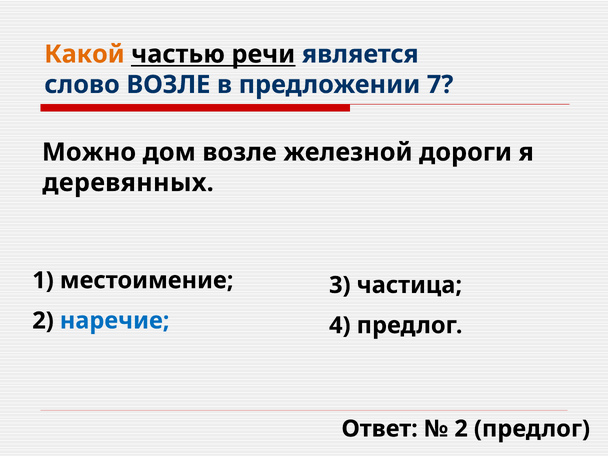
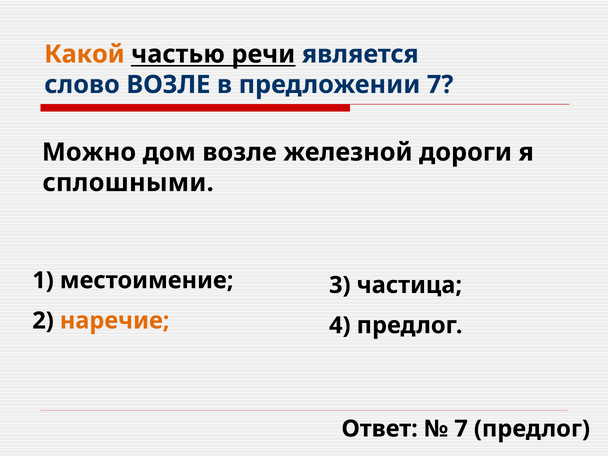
деревянных: деревянных -> сплошными (128, 183)
наречие colour: blue -> orange (115, 321)
2: 2 -> 7 (461, 429)
